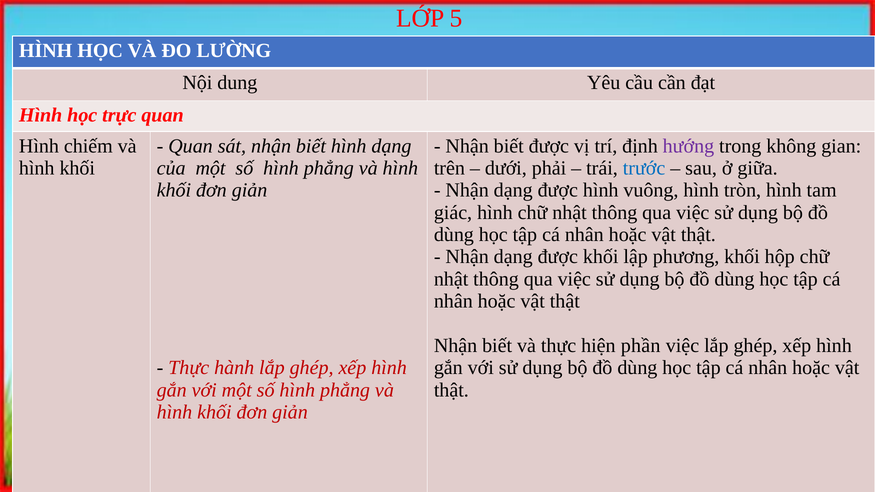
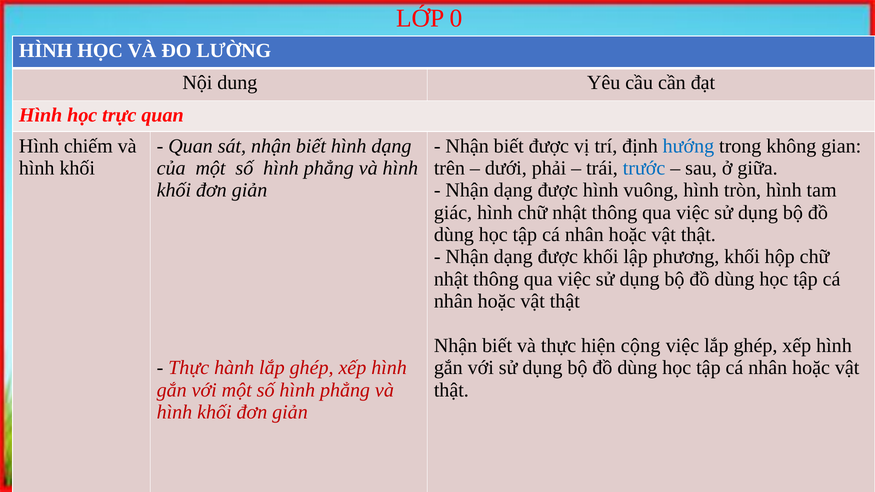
5: 5 -> 0 (456, 18)
hướng colour: purple -> blue (688, 146)
phần: phần -> cộng (641, 346)
